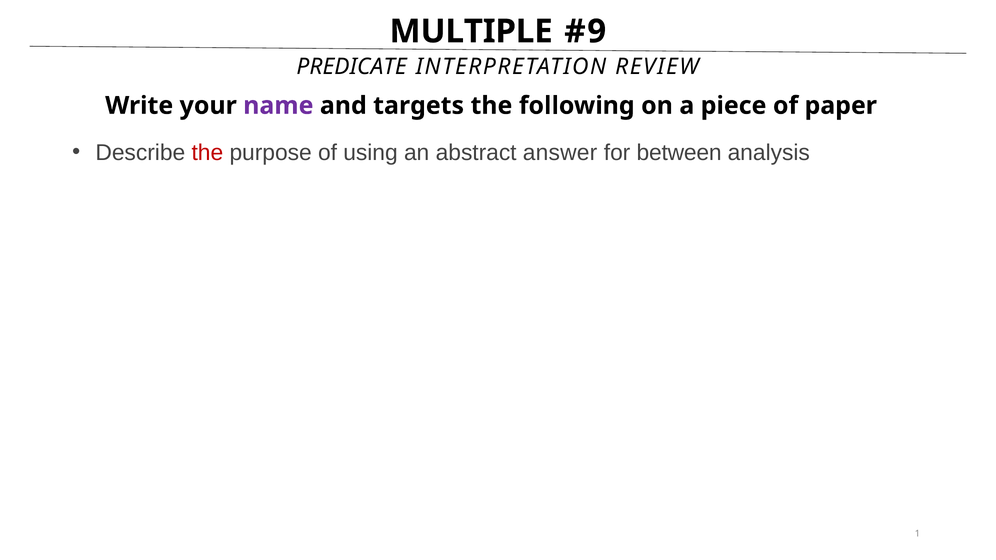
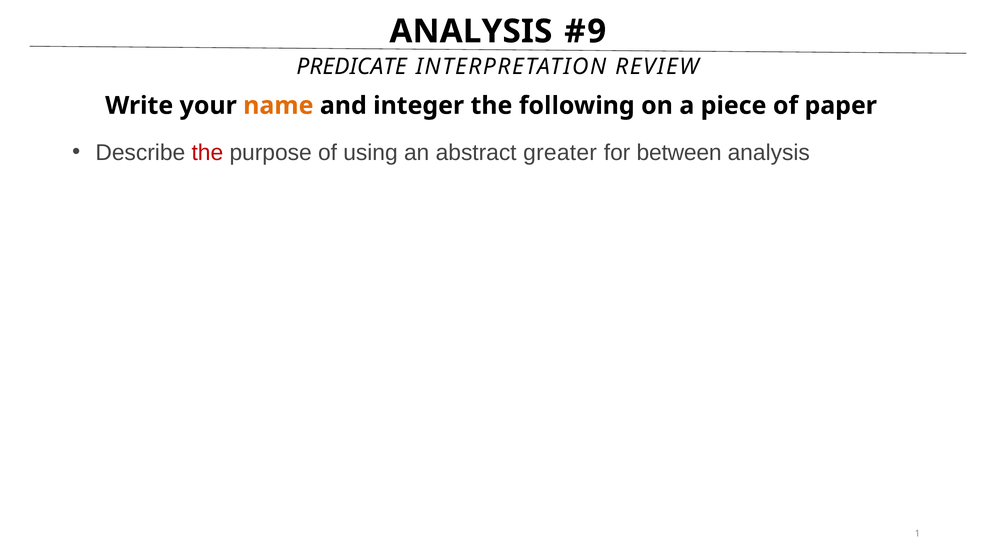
MULTIPLE: MULTIPLE -> ANALYSIS (471, 31)
name colour: purple -> orange (278, 106)
targets: targets -> integer (419, 106)
answer: answer -> greater (560, 153)
